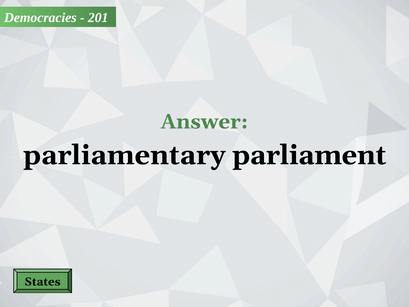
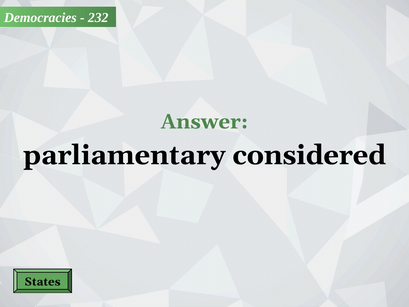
201: 201 -> 232 (98, 18)
parliament: parliament -> considered (309, 155)
